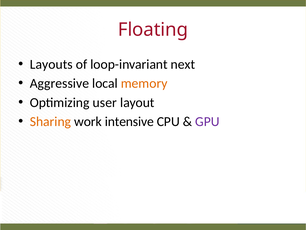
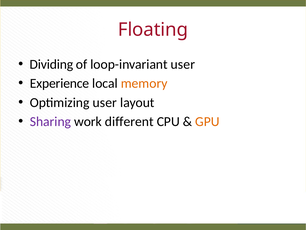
Layouts: Layouts -> Dividing (51, 64)
loop-invariant next: next -> user (183, 64)
Aggressive: Aggressive -> Experience (60, 83)
Sharing colour: orange -> purple (50, 121)
intensive: intensive -> different (129, 121)
GPU colour: purple -> orange (207, 121)
